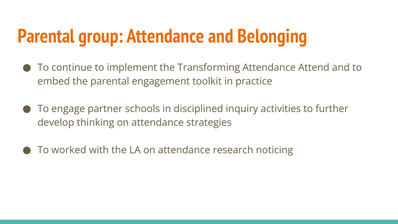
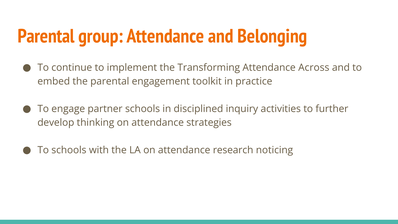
Attend: Attend -> Across (314, 68)
To worked: worked -> schools (69, 150)
